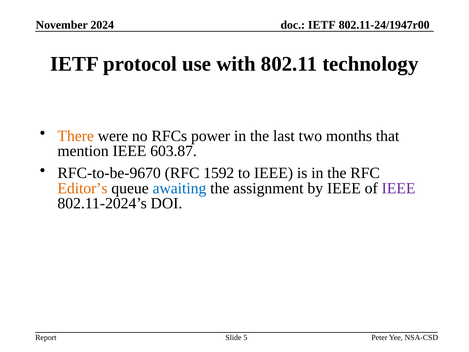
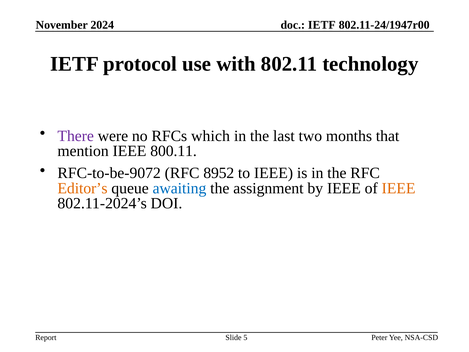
There colour: orange -> purple (76, 136)
power: power -> which (211, 136)
603.87: 603.87 -> 800.11 (174, 151)
RFC-to-be-9670: RFC-to-be-9670 -> RFC-to-be-9072 (109, 173)
1592: 1592 -> 8952 (219, 173)
IEEE colour: purple -> orange (399, 188)
